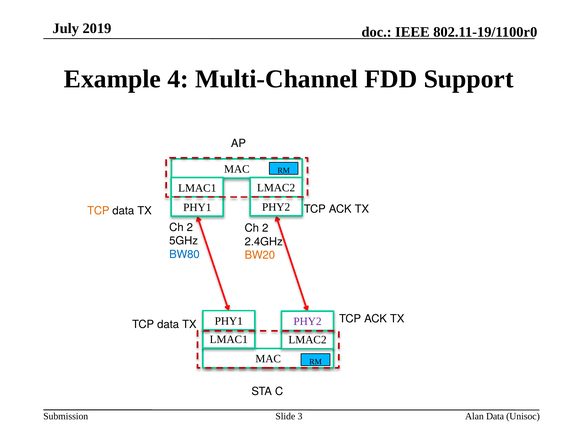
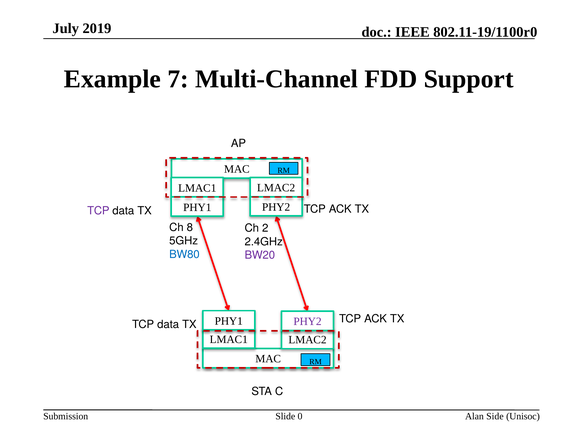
4: 4 -> 7 (178, 79)
TCP colour: orange -> purple (98, 210)
2: 2 -> 8 (190, 227)
BW20 colour: orange -> purple (260, 255)
3: 3 -> 0 (300, 416)
Alan Data: Data -> Side (495, 416)
